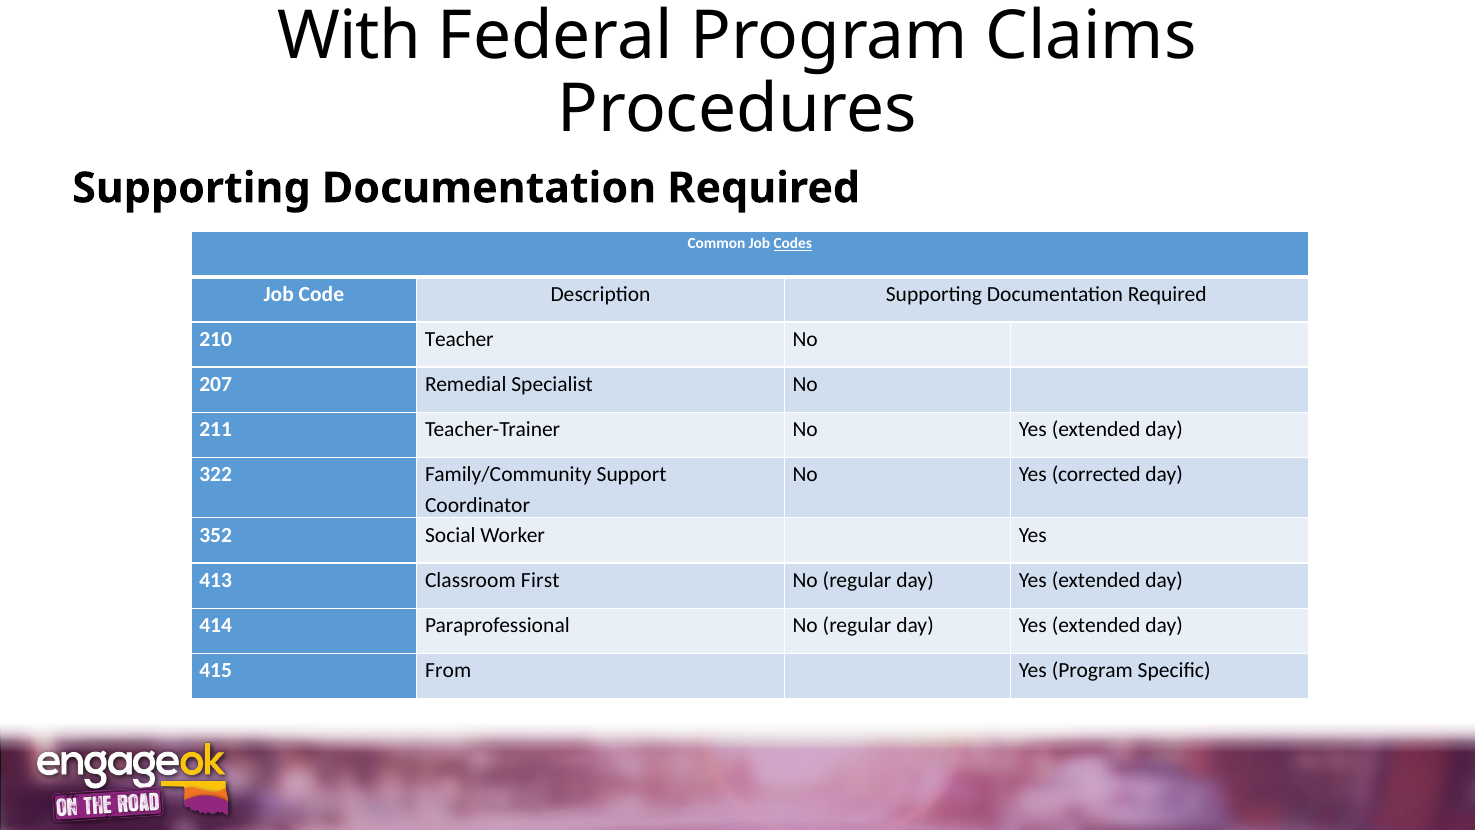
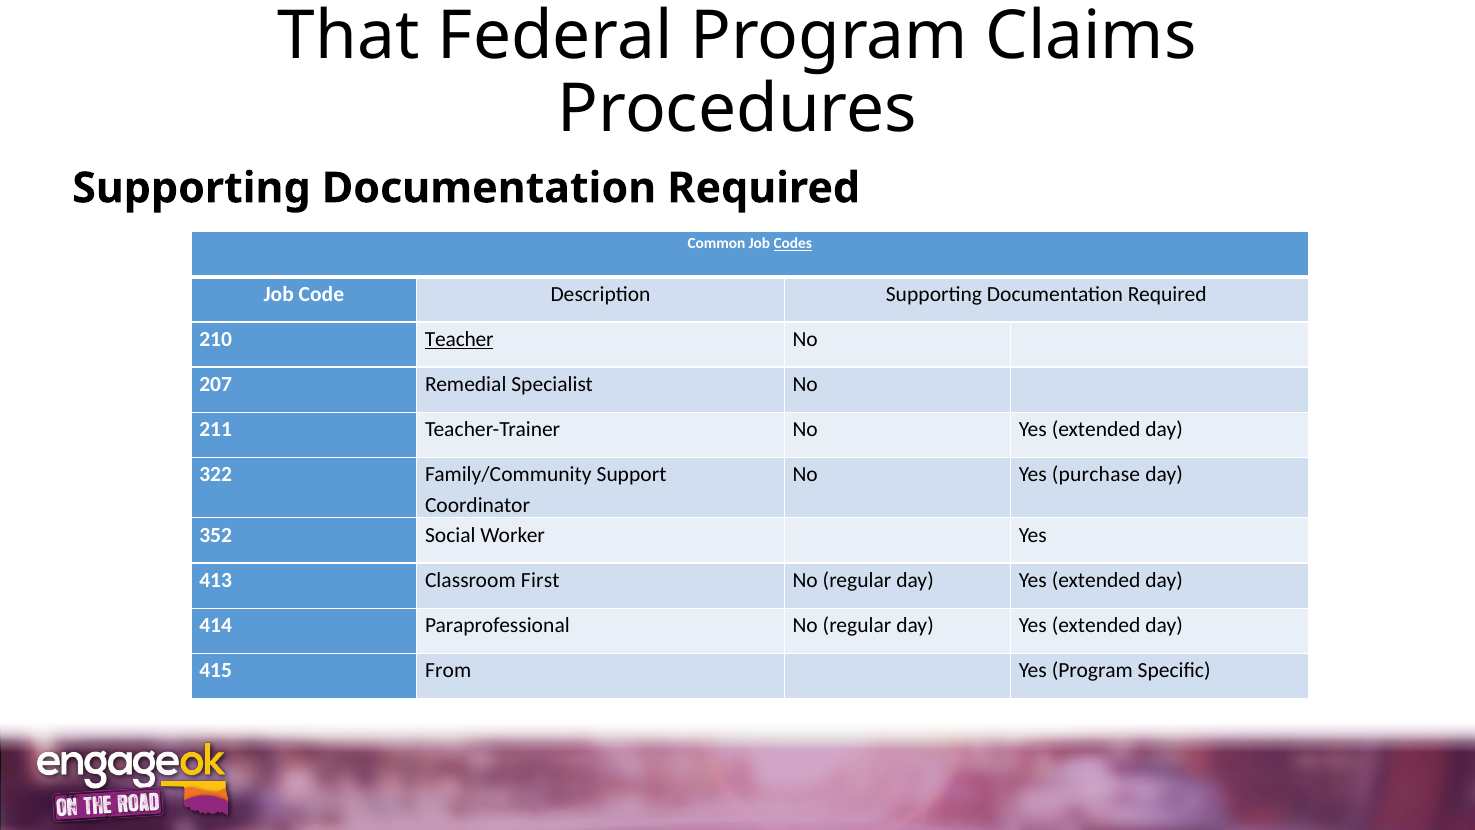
With: With -> That (349, 36)
Teacher underline: none -> present (459, 339)
corrected: corrected -> purchase (1096, 475)
